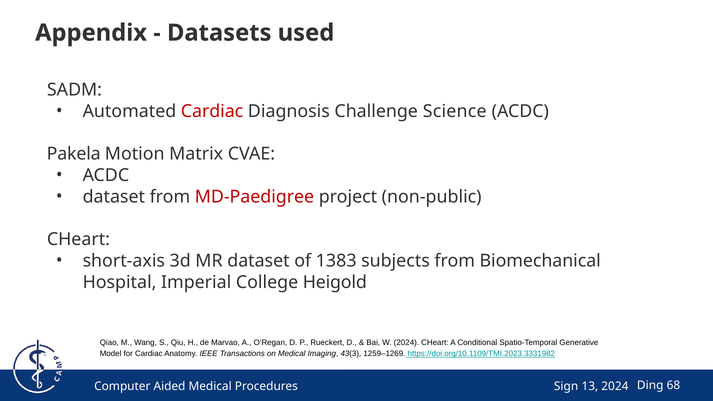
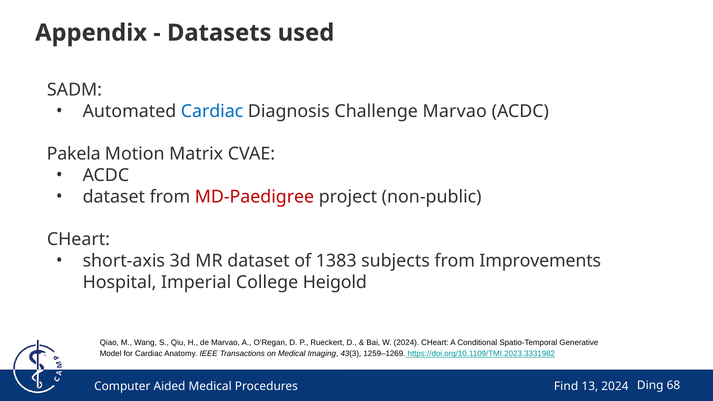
Cardiac colour: red -> blue (212, 111)
Challenge Science: Science -> Marvao (455, 111)
Biomechanical: Biomechanical -> Improvements (540, 261)
Sign: Sign -> Find (566, 386)
